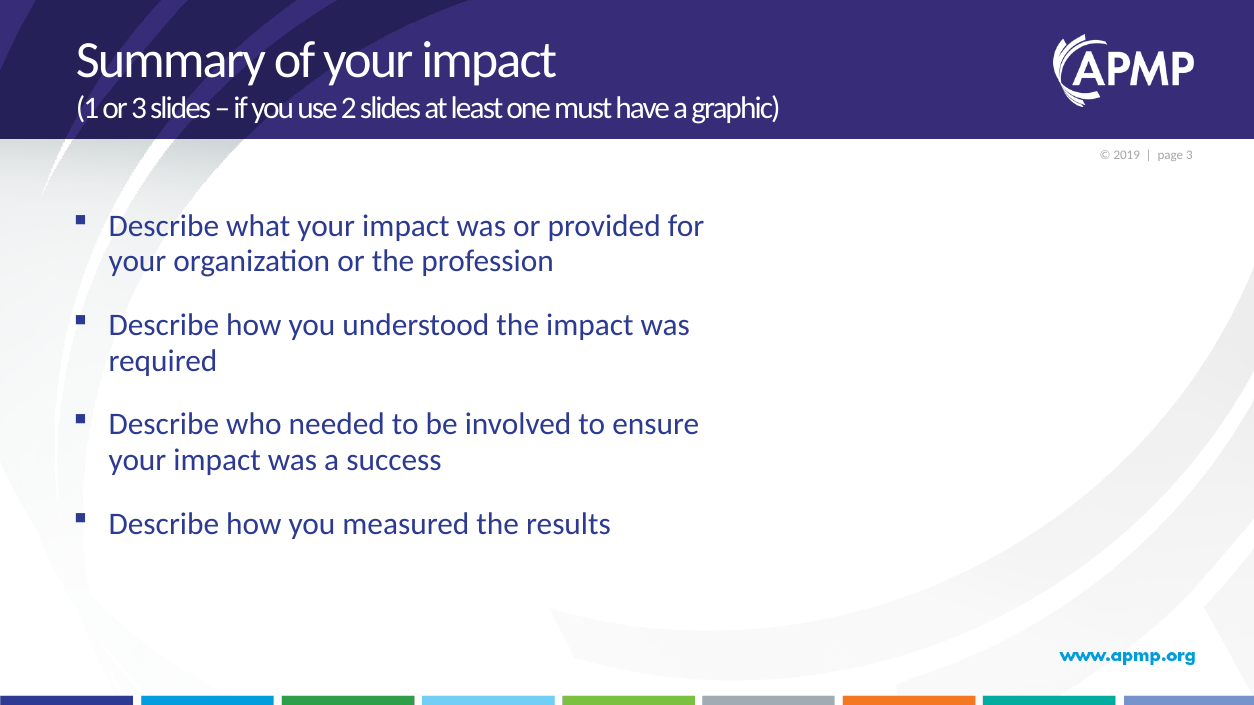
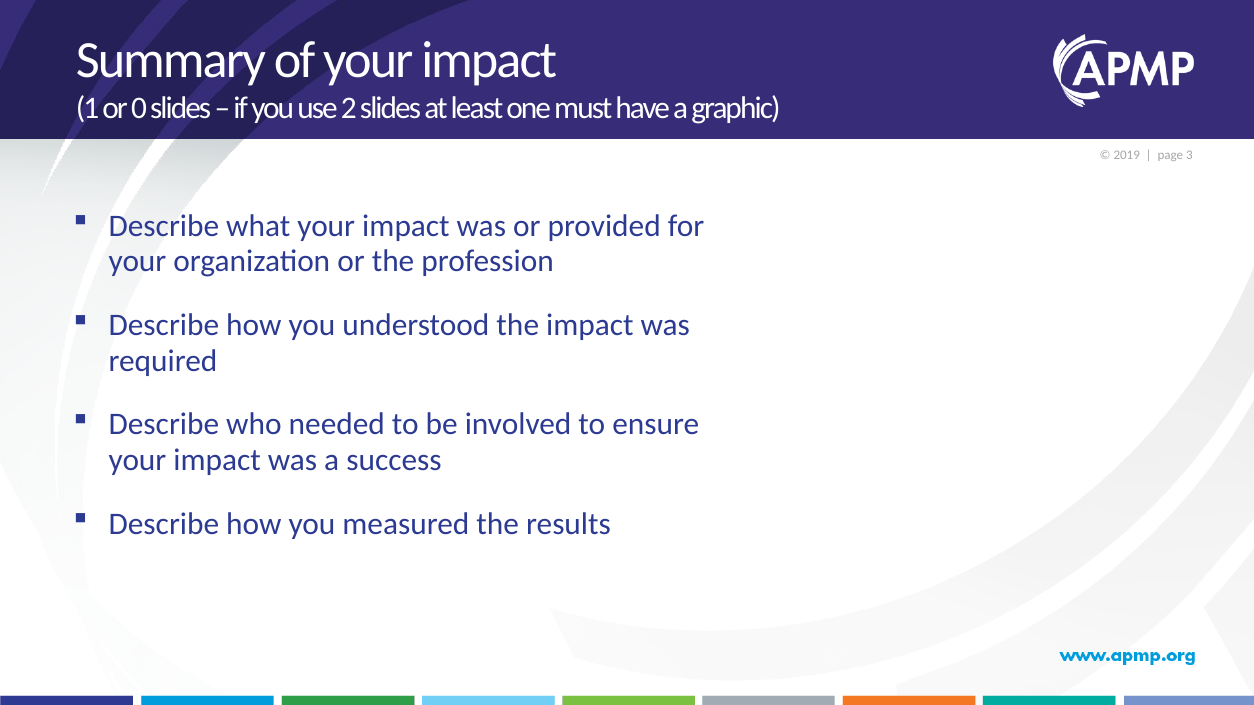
or 3: 3 -> 0 (139, 109)
